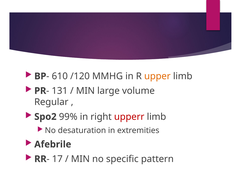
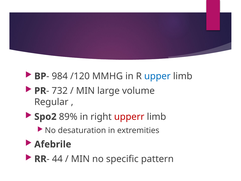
610: 610 -> 984 (60, 76)
upper colour: orange -> blue (157, 76)
131: 131 -> 732 (60, 91)
99%: 99% -> 89% (68, 117)
17: 17 -> 44 (57, 159)
